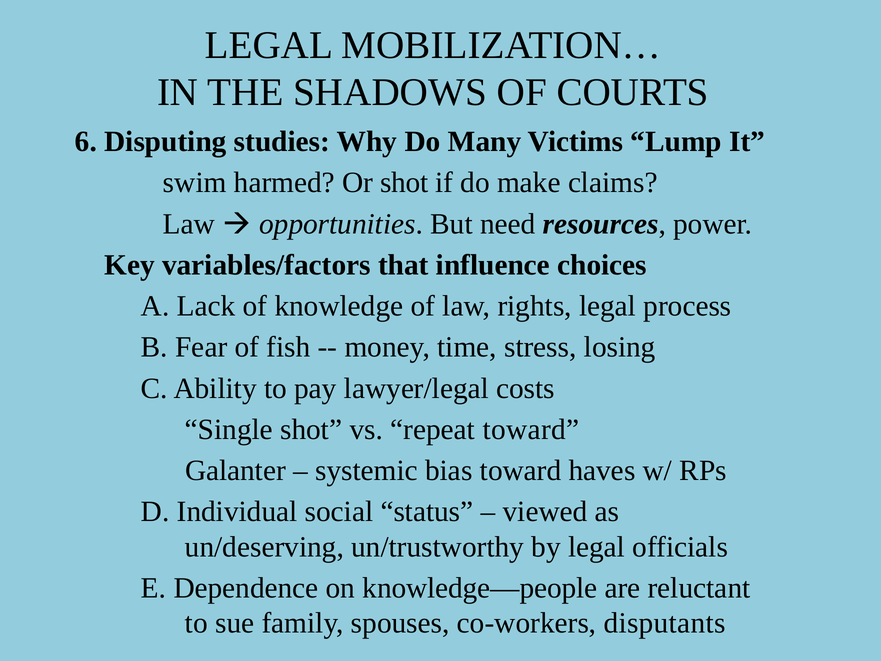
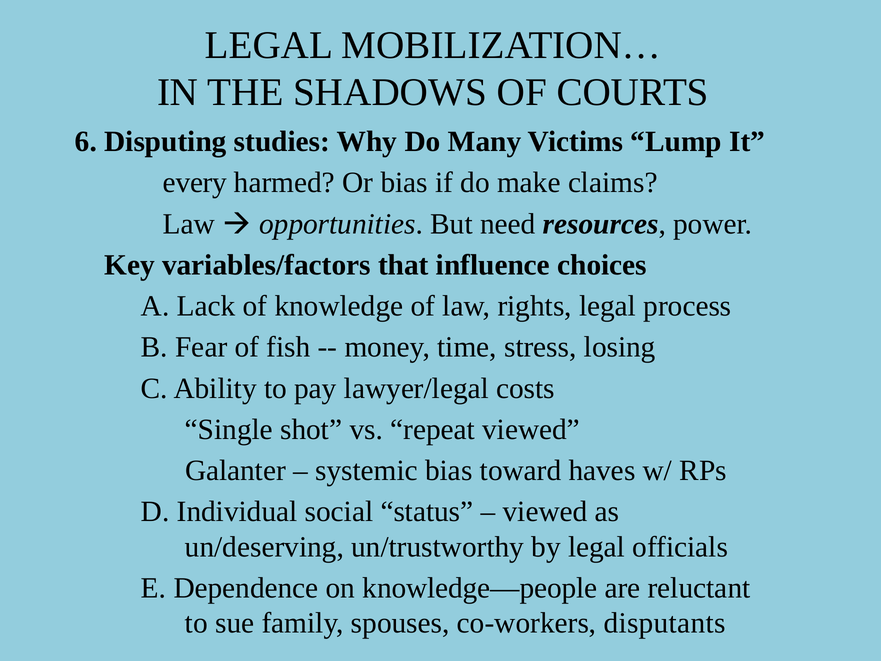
swim: swim -> every (195, 183)
Or shot: shot -> bias (404, 183)
repeat toward: toward -> viewed (531, 429)
